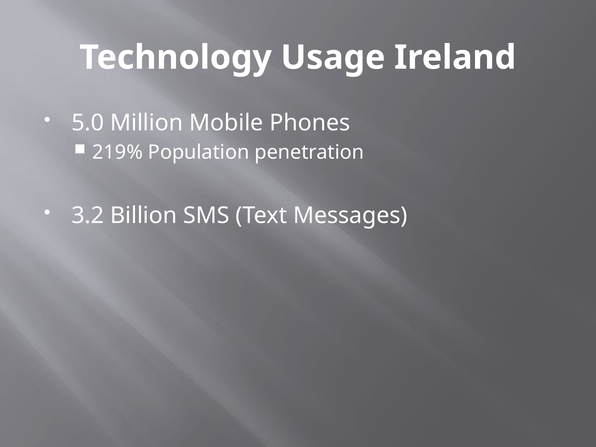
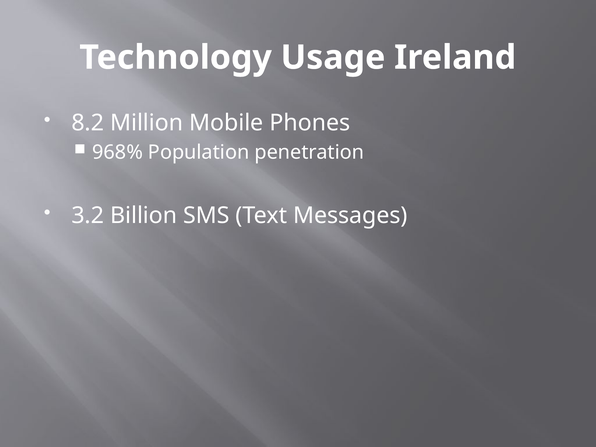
5.0: 5.0 -> 8.2 (88, 123)
219%: 219% -> 968% (118, 152)
